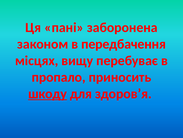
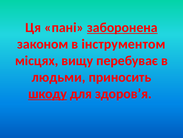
заборонена underline: none -> present (122, 27)
передбачення: передбачення -> інструментом (123, 44)
пропало: пропало -> людьми (58, 77)
